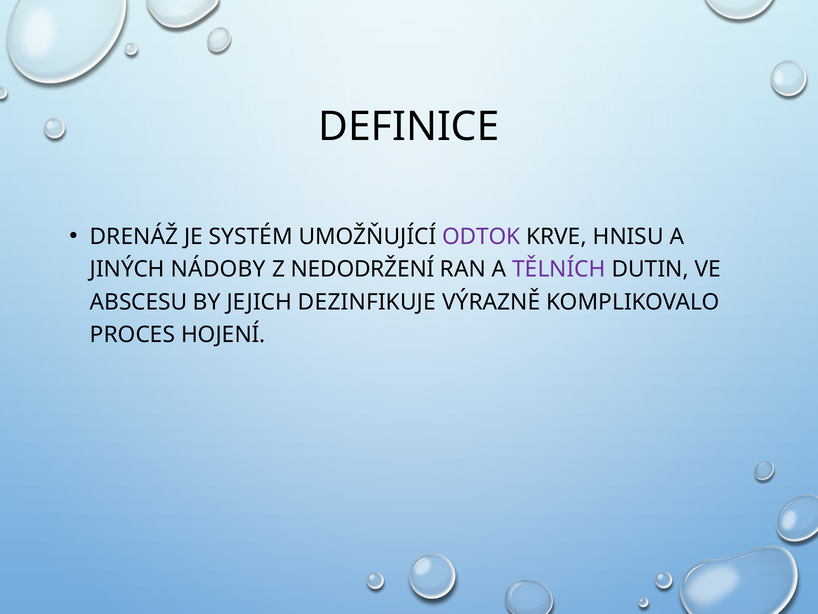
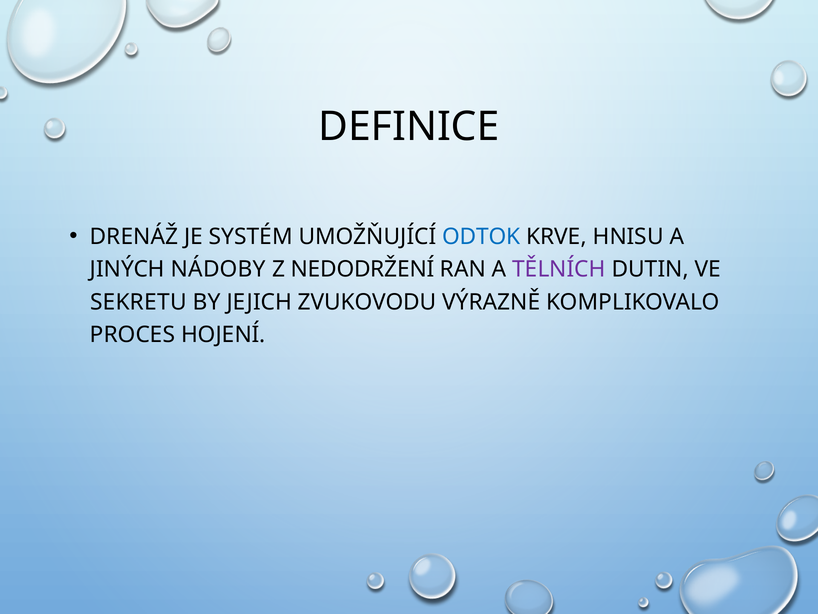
ODTOK colour: purple -> blue (481, 237)
ABSCESU: ABSCESU -> SEKRETU (138, 302)
DEZINFIKUJE: DEZINFIKUJE -> ZVUKOVODU (367, 302)
